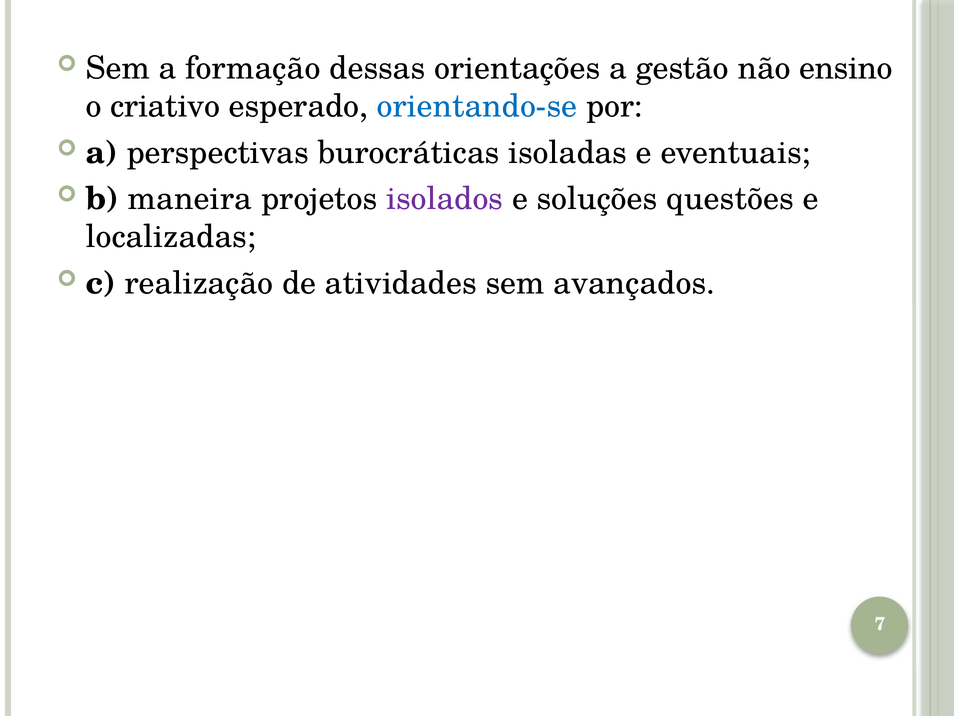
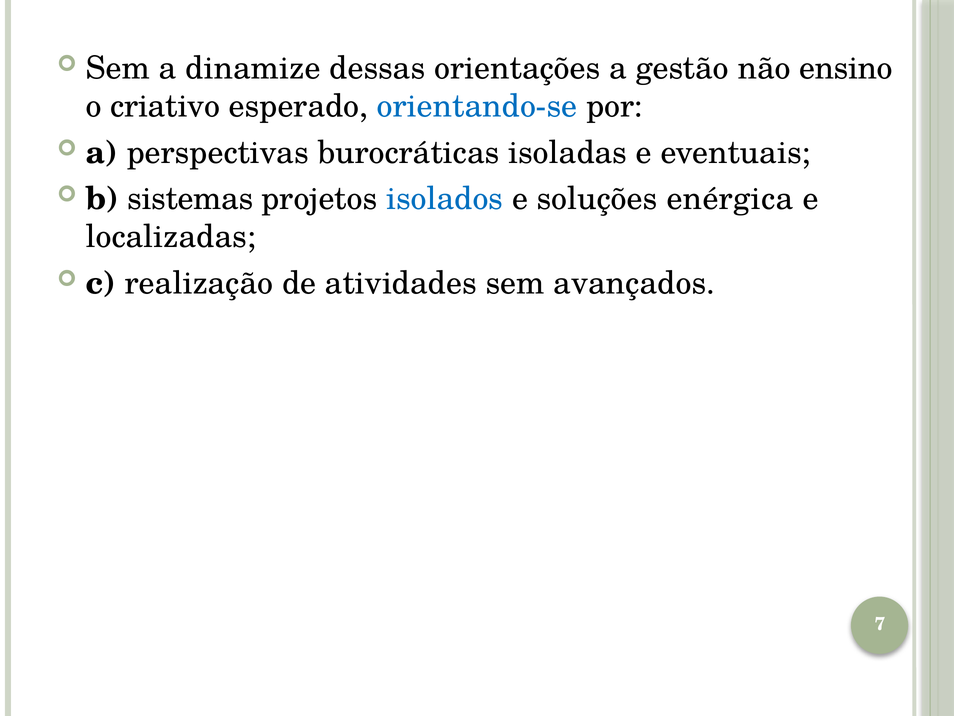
formação: formação -> dinamize (253, 68)
maneira: maneira -> sistemas (190, 199)
isolados colour: purple -> blue (445, 199)
questões: questões -> enérgica (730, 199)
